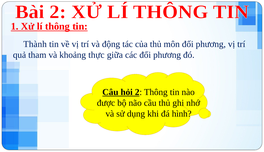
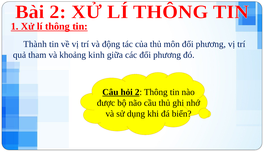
thực: thực -> kinh (96, 55)
hình: hình -> biển (182, 114)
